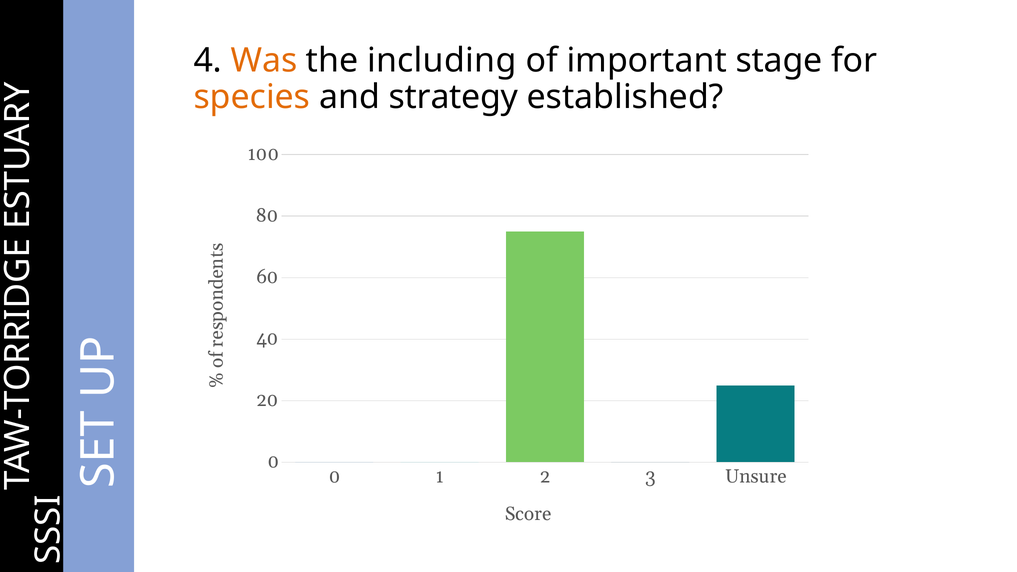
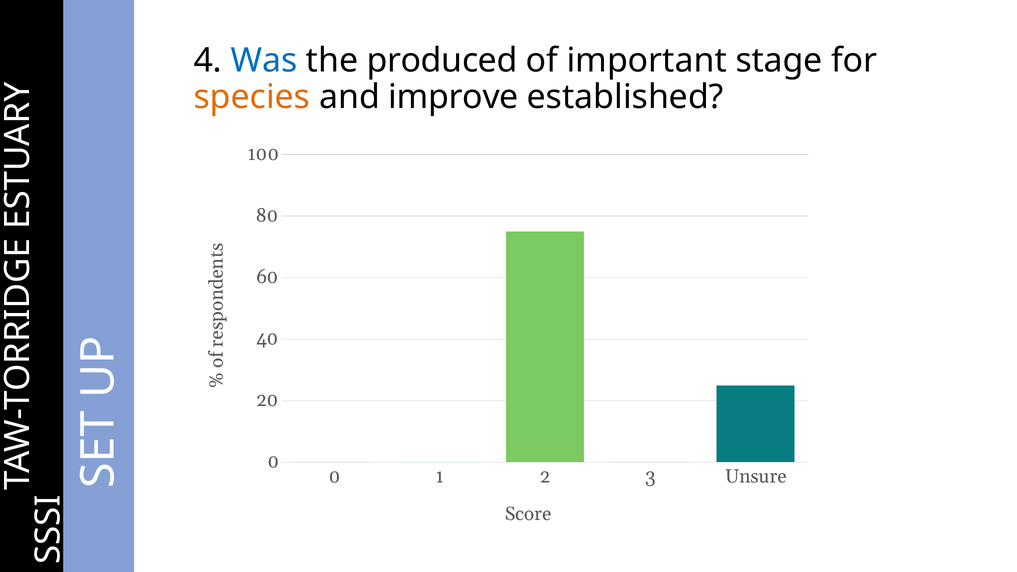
Was colour: orange -> blue (264, 61)
including: including -> produced (442, 61)
strategy: strategy -> improve (454, 97)
